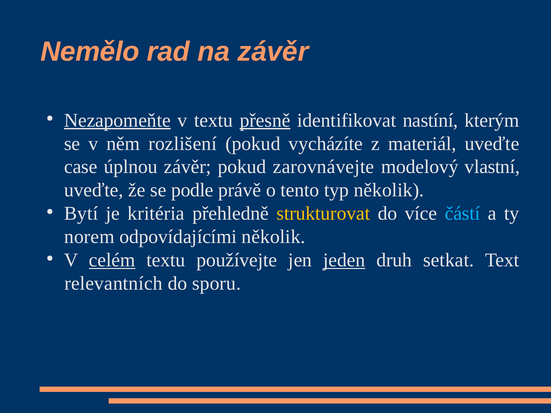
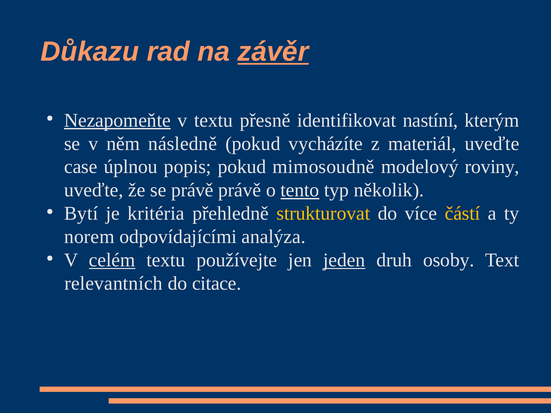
Nemělo: Nemělo -> Důkazu (90, 52)
závěr underline: none -> present (273, 52)
přesně underline: present -> none (265, 120)
rozlišení: rozlišení -> následně (183, 144)
úplnou závěr: závěr -> popis (188, 167)
zarovnávejte: zarovnávejte -> mimosoudně (324, 167)
vlastní: vlastní -> roviny (492, 167)
se podle: podle -> právě (192, 190)
tento underline: none -> present (300, 190)
částí colour: light blue -> yellow (463, 214)
odpovídajícími několik: několik -> analýza (274, 237)
setkat: setkat -> osoby (449, 260)
sporu: sporu -> citace (217, 284)
